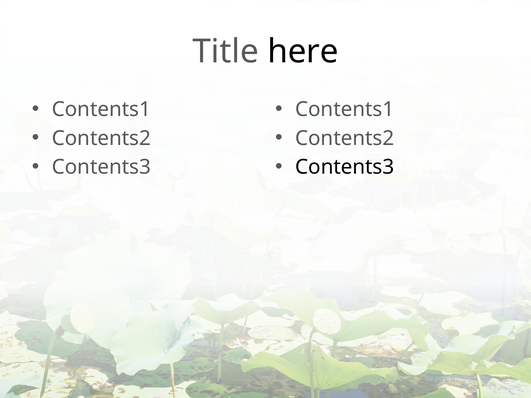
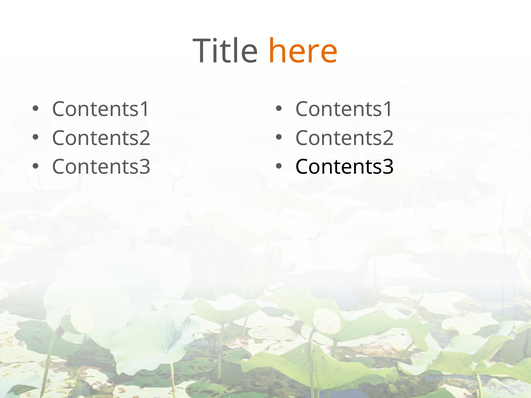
here colour: black -> orange (303, 51)
